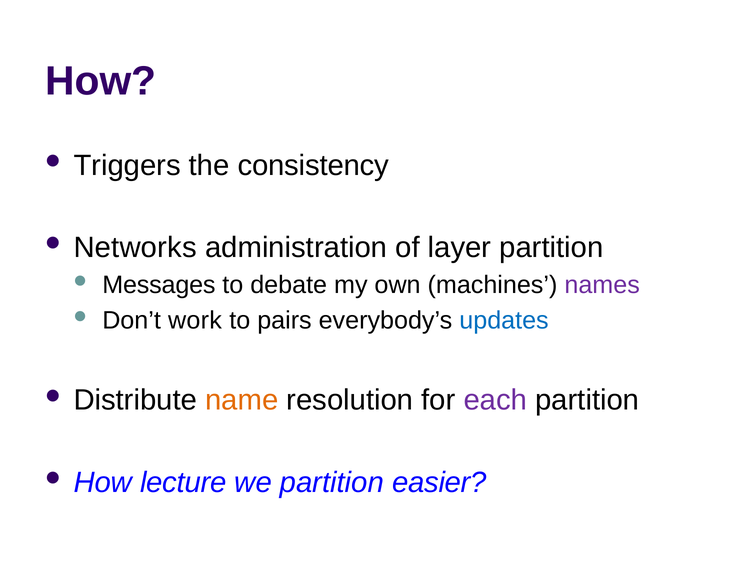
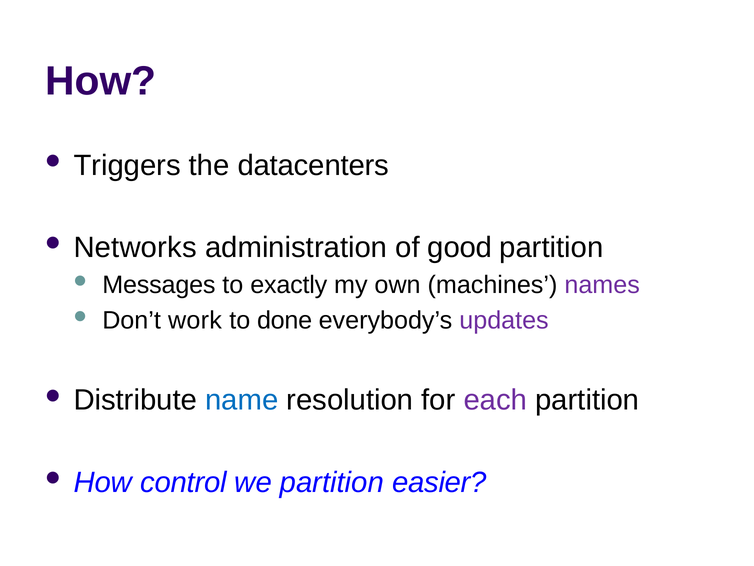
consistency: consistency -> datacenters (313, 165)
layer: layer -> good (460, 247)
debate: debate -> exactly (289, 285)
pairs: pairs -> done (285, 320)
updates colour: blue -> purple (504, 320)
name colour: orange -> blue (242, 400)
lecture: lecture -> control (183, 482)
